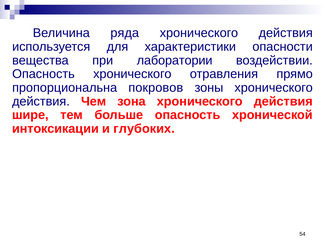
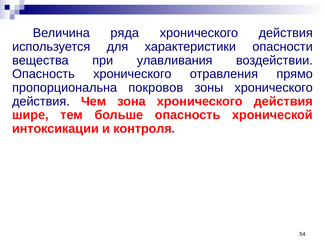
лаборатории: лаборатории -> улавливания (175, 60)
глубоких: глубоких -> контроля (144, 129)
